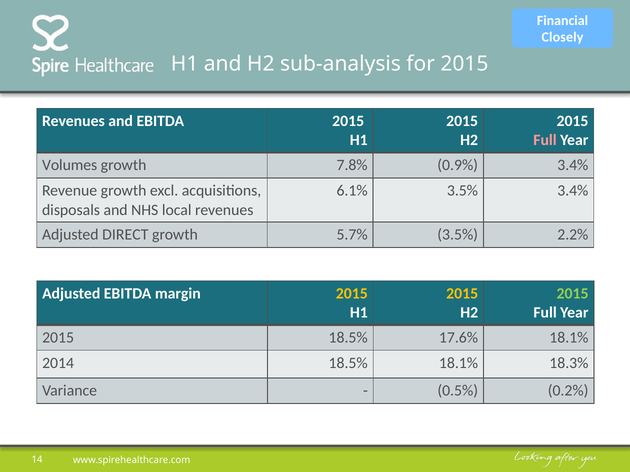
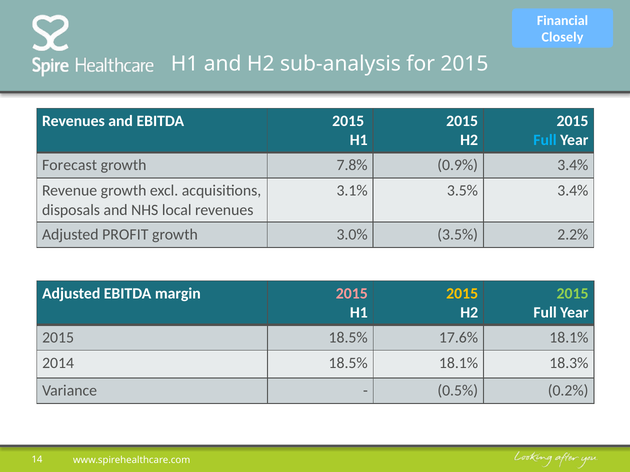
Full colour: pink -> light blue (545, 140)
Volumes: Volumes -> Forecast (70, 165)
6.1%: 6.1% -> 3.1% (352, 191)
DIRECT: DIRECT -> PROFIT (125, 235)
5.7%: 5.7% -> 3.0% (352, 235)
2015 colour: yellow -> pink (352, 294)
